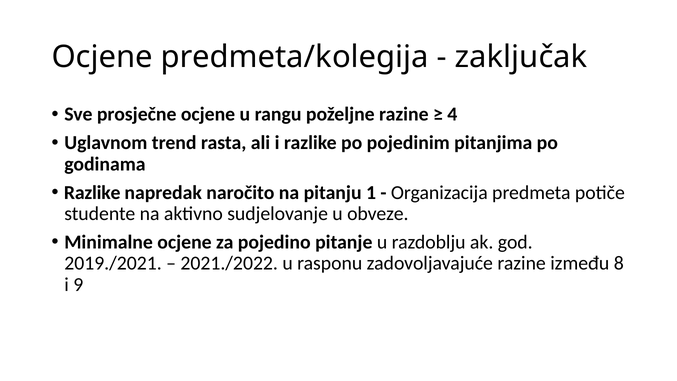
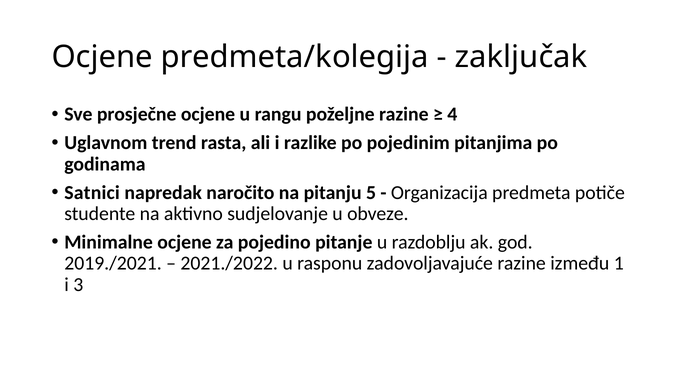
Razlike: Razlike -> Satnici (92, 192)
1: 1 -> 5 (371, 192)
8: 8 -> 1 (619, 263)
9: 9 -> 3 (78, 285)
